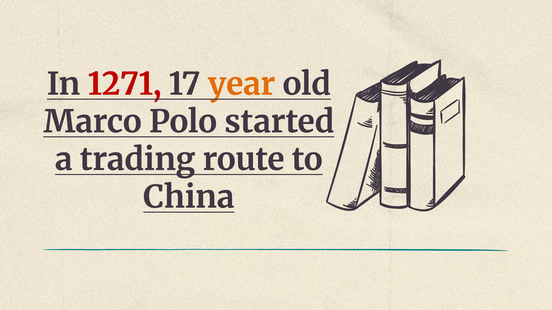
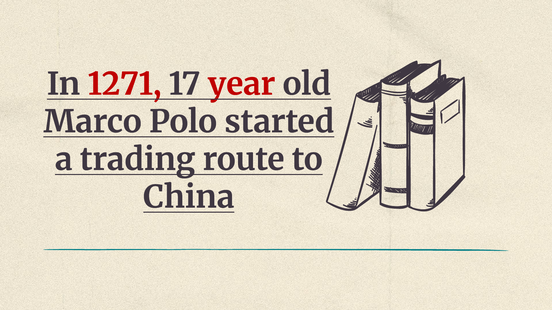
year colour: orange -> red (242, 85)
